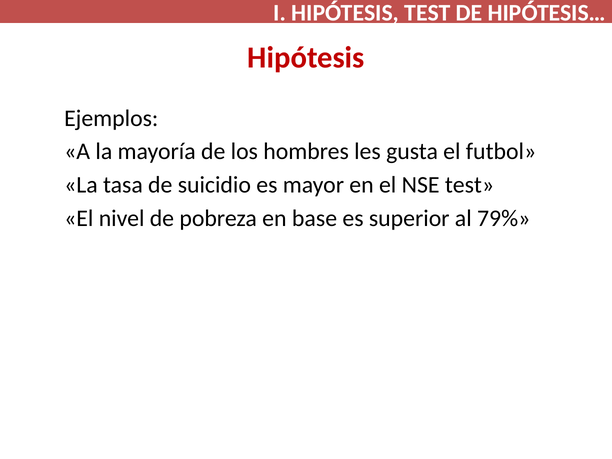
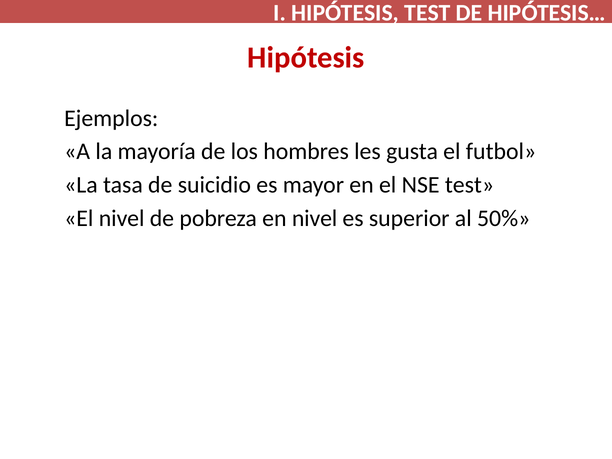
en base: base -> nivel (315, 218)
79%: 79% -> 50% (504, 218)
